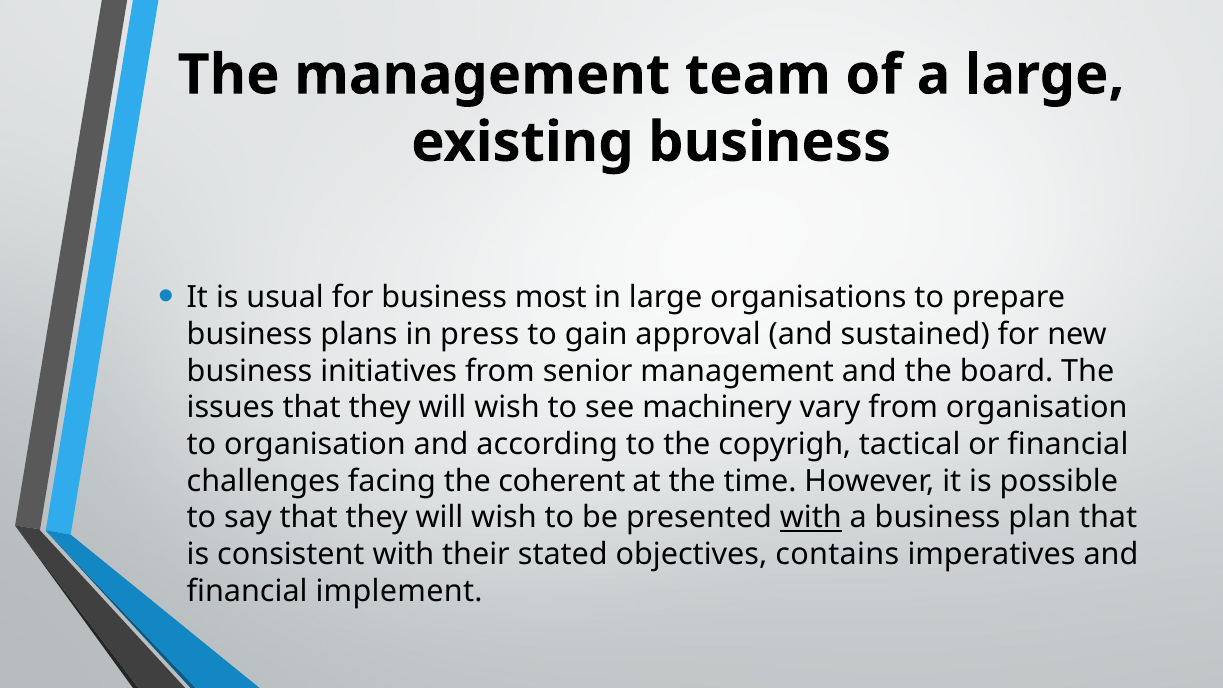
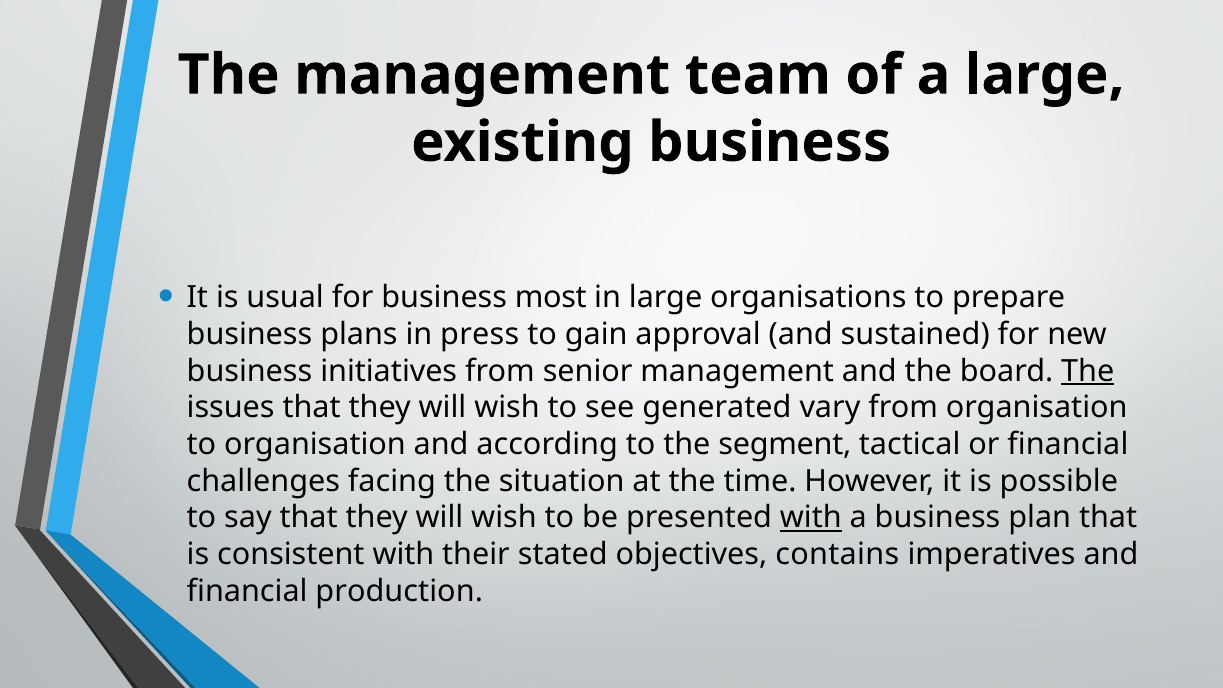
The underline: none -> present (1088, 371)
machinery: machinery -> generated (717, 408)
copyrigh: copyrigh -> segment (785, 444)
coherent: coherent -> situation (562, 481)
implement: implement -> production (399, 591)
